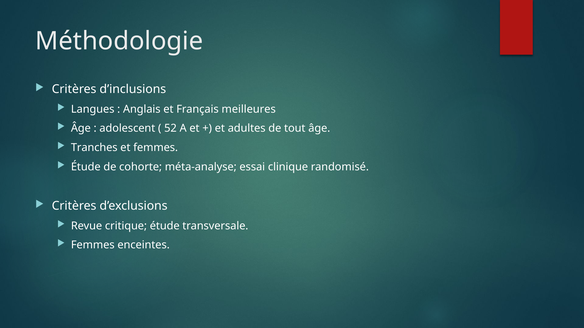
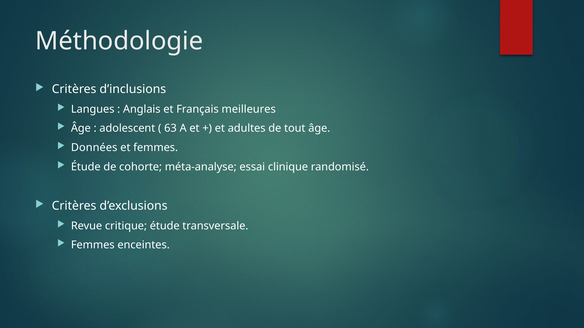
52: 52 -> 63 (170, 129)
Tranches: Tranches -> Données (94, 148)
